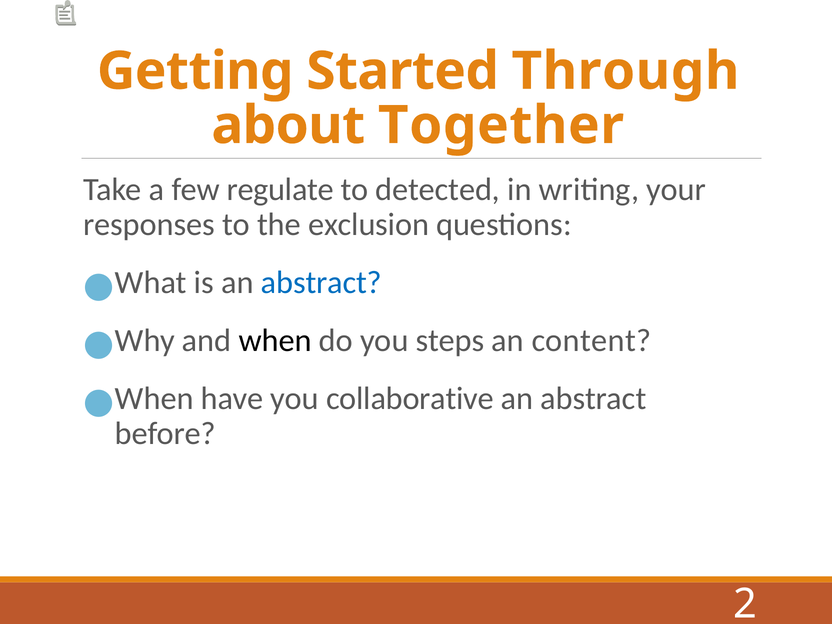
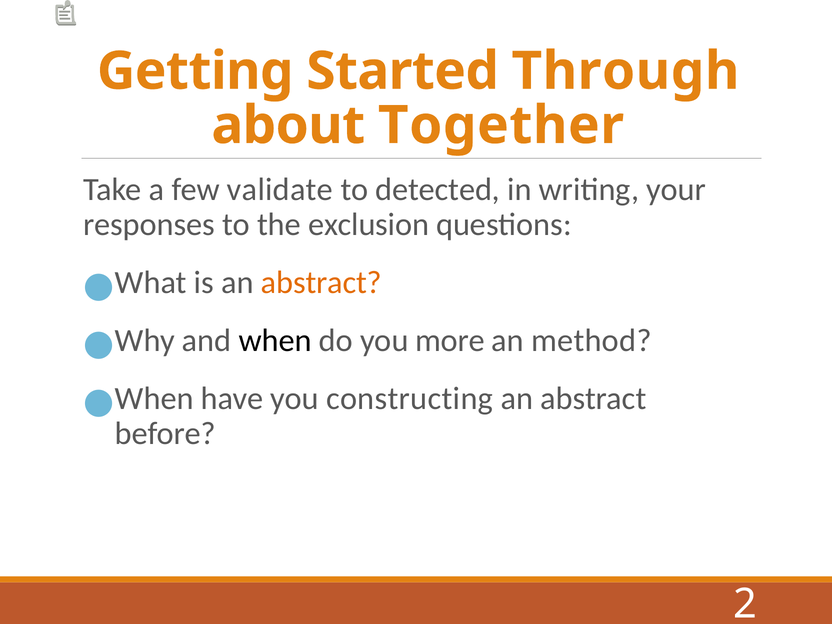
regulate: regulate -> validate (280, 189)
abstract colour: blue -> orange (321, 282)
steps: steps -> more (450, 340)
content: content -> method (591, 340)
collaborative: collaborative -> constructing (410, 399)
